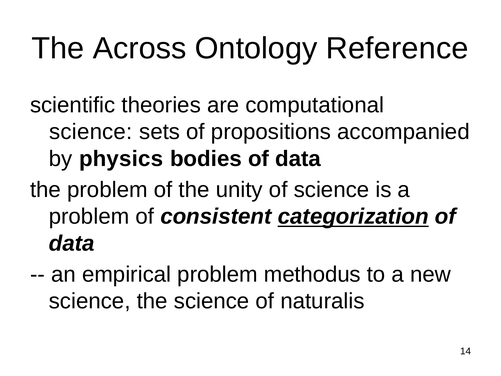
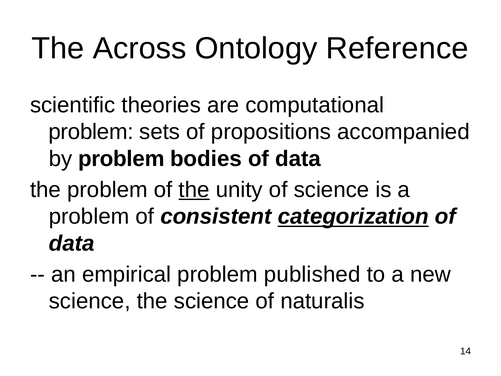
science: science -> problem (91, 132)
by physics: physics -> problem (121, 159)
the underline: none -> present (194, 190)
methodus: methodus -> published (312, 274)
